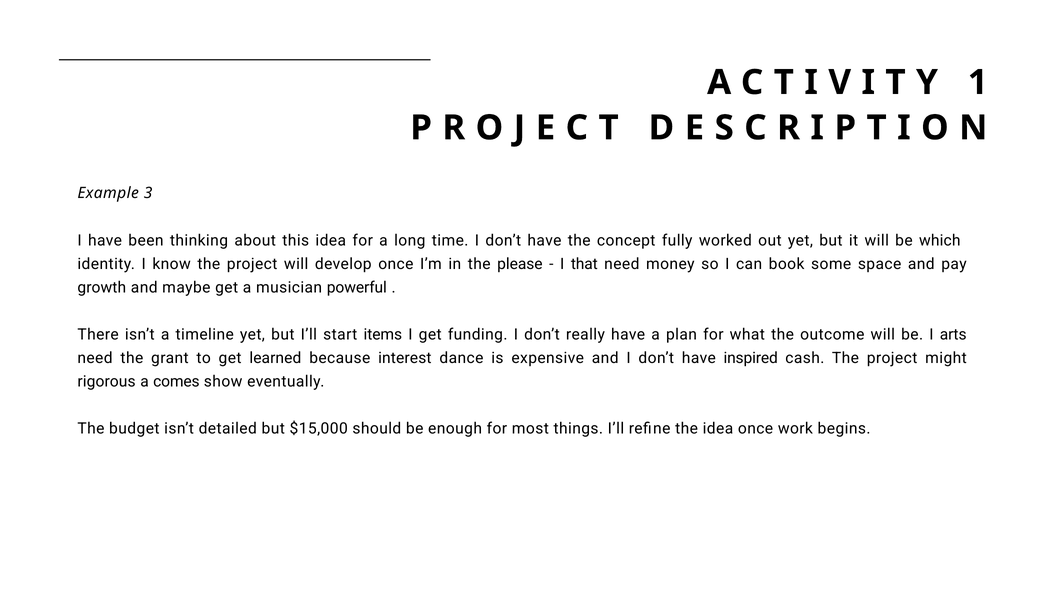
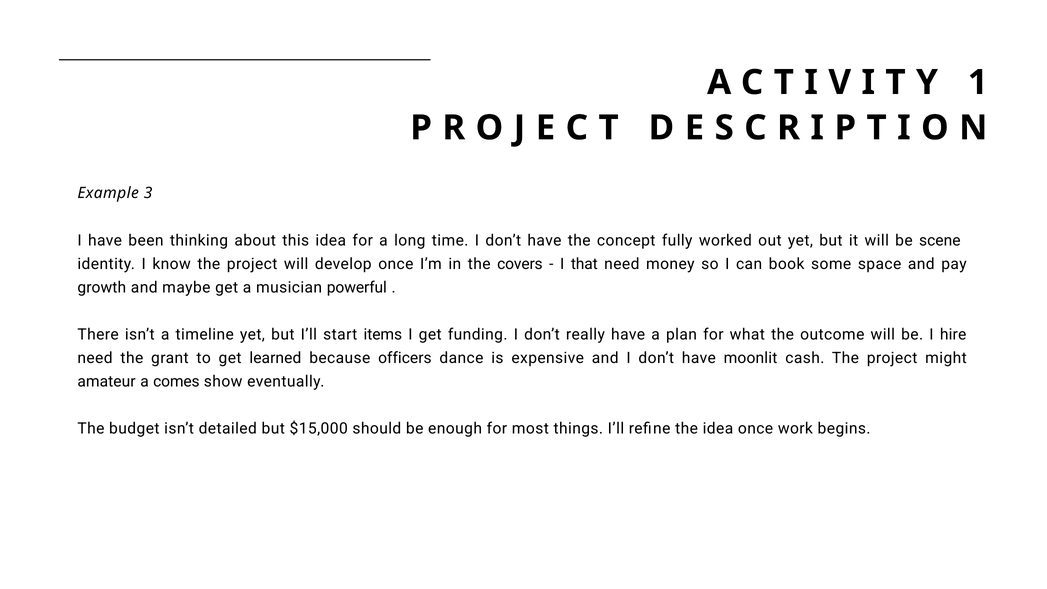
which: which -> scene (940, 240)
please: please -> covers (520, 264)
arts: arts -> hire (953, 334)
interest: interest -> officers (405, 358)
inspired: inspired -> moonlit (751, 358)
rigorous: rigorous -> amateur (107, 381)
